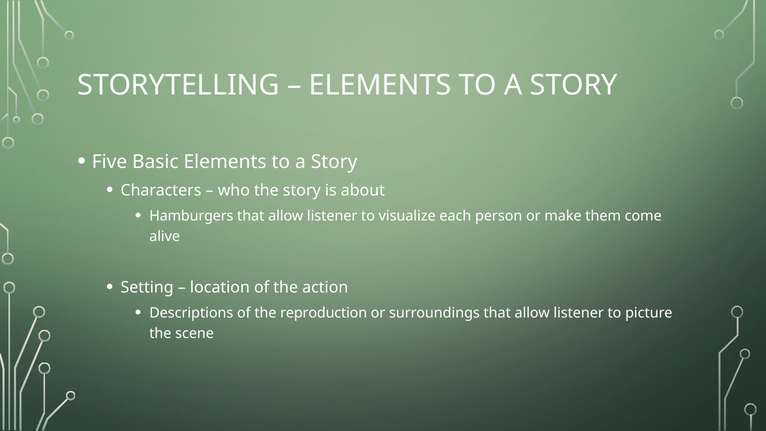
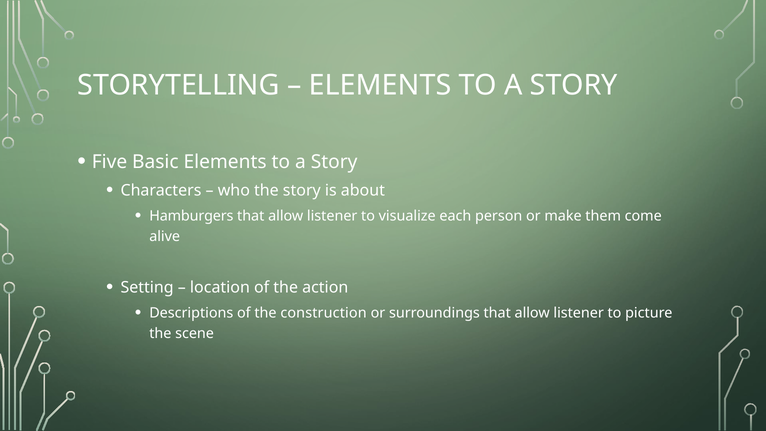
reproduction: reproduction -> construction (324, 313)
